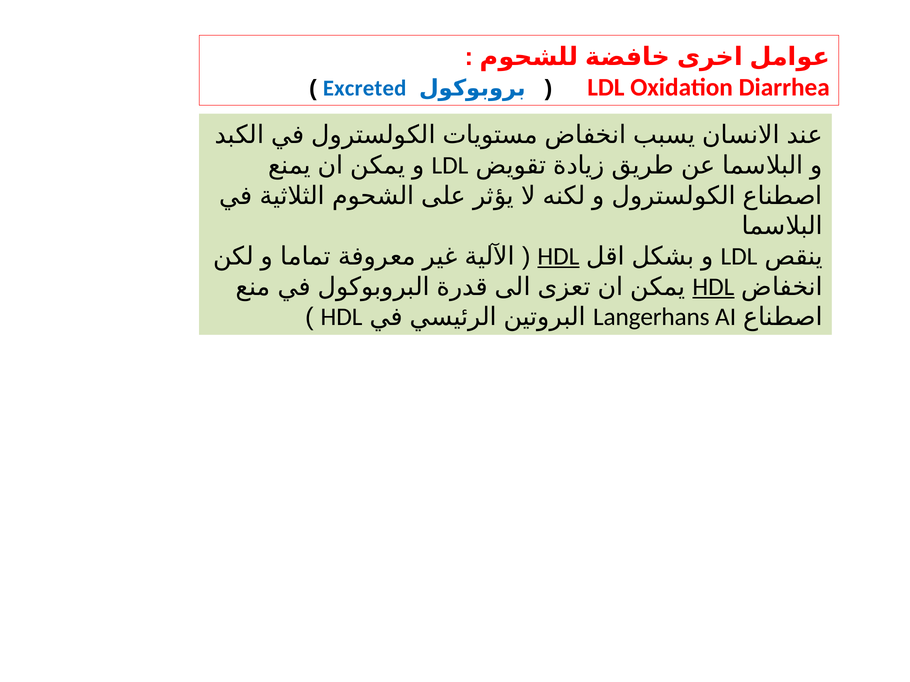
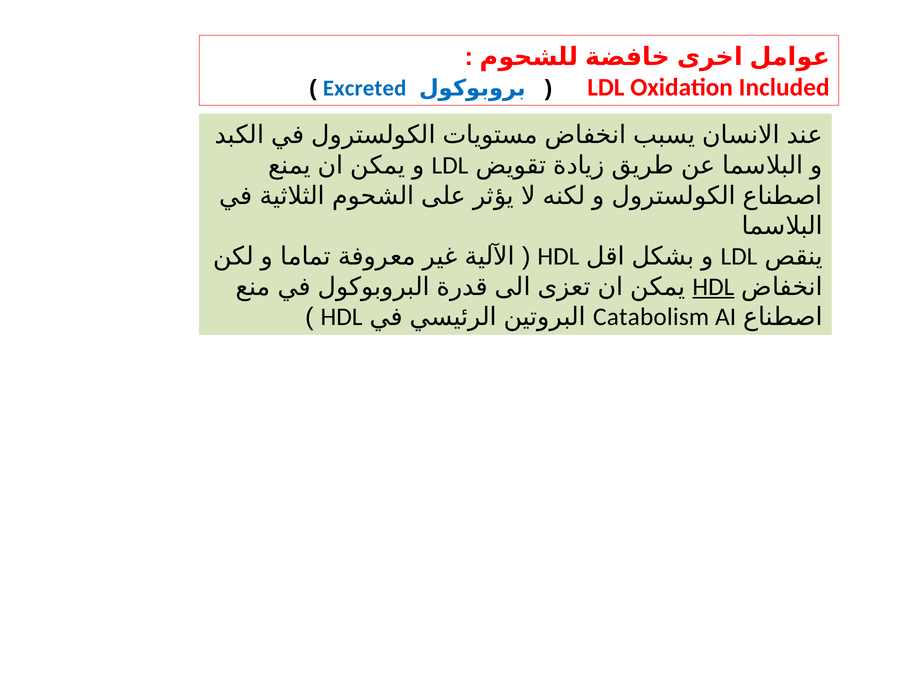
Diarrhea: Diarrhea -> Included (784, 87)
HDL underline: present -> none (558, 257)
Langerhans: Langerhans -> Catabolism (651, 317)
